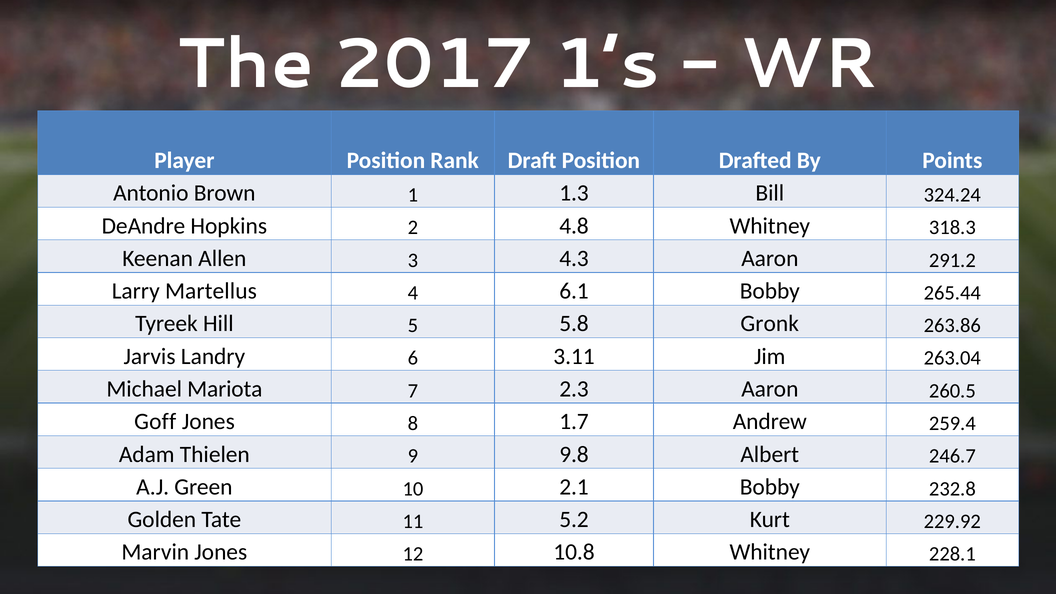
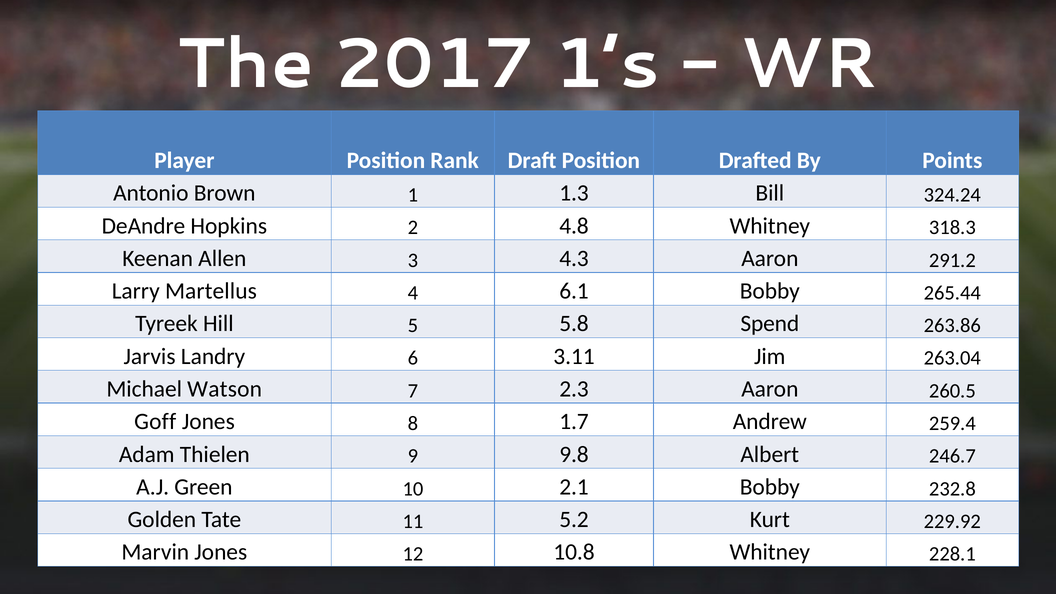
Gronk: Gronk -> Spend (770, 324)
Mariota: Mariota -> Watson (225, 389)
